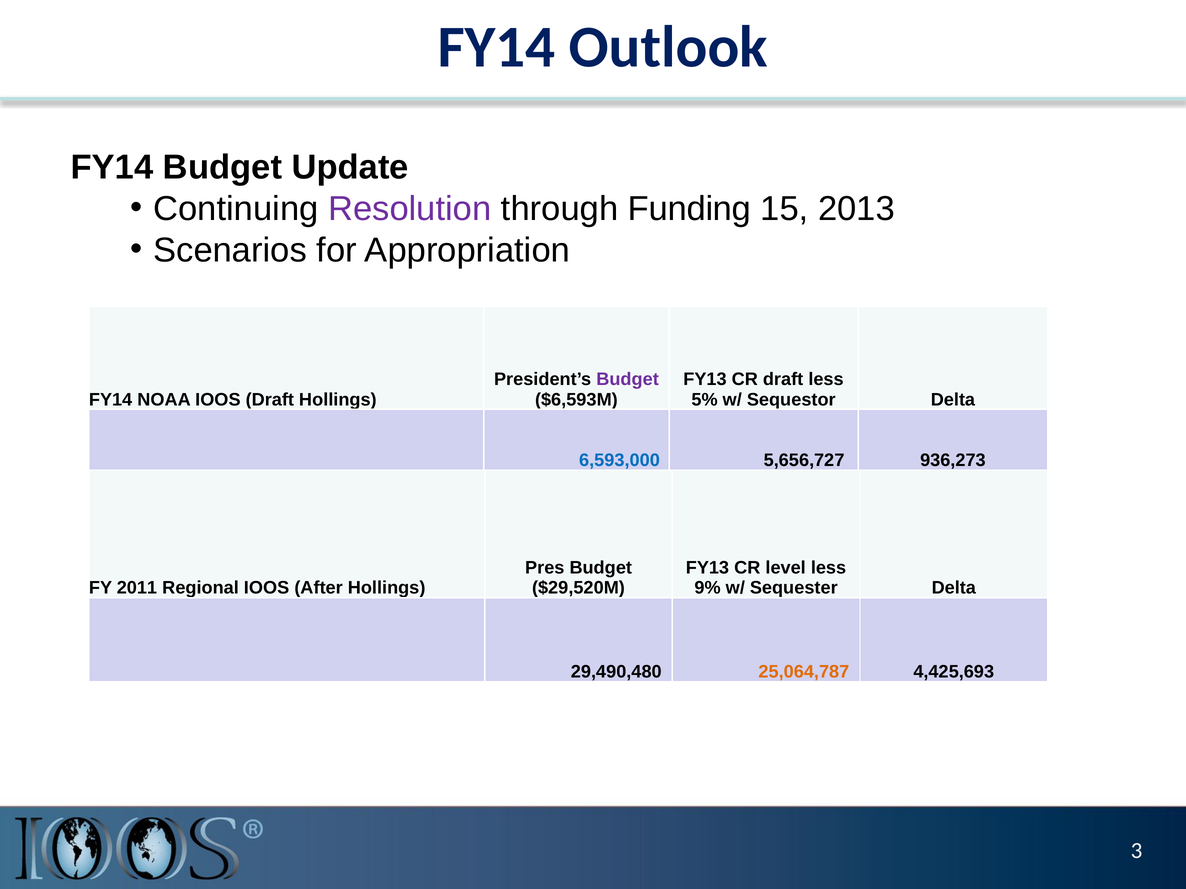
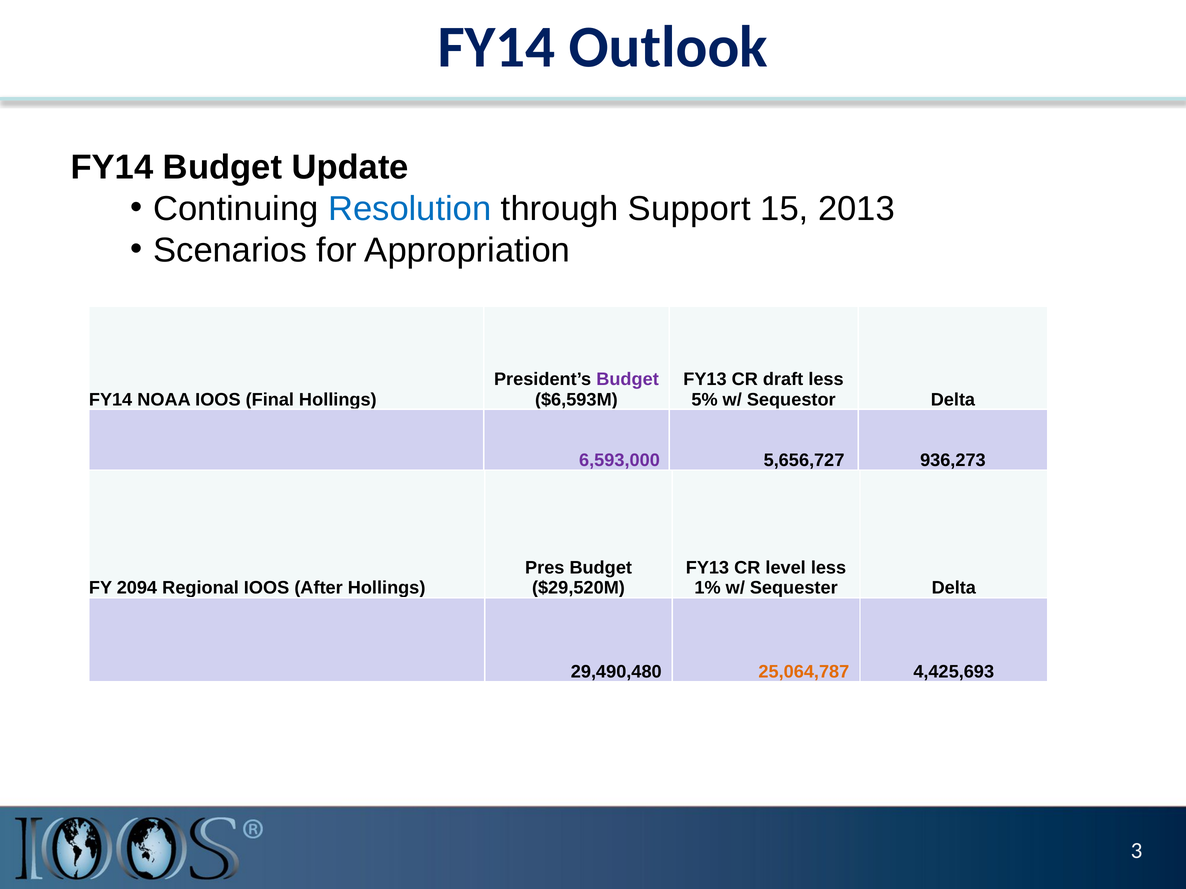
Resolution colour: purple -> blue (410, 209)
Funding: Funding -> Support (689, 209)
IOOS Draft: Draft -> Final (270, 400)
6,593,000 colour: blue -> purple (619, 460)
2011: 2011 -> 2094 (137, 588)
9%: 9% -> 1% (708, 588)
